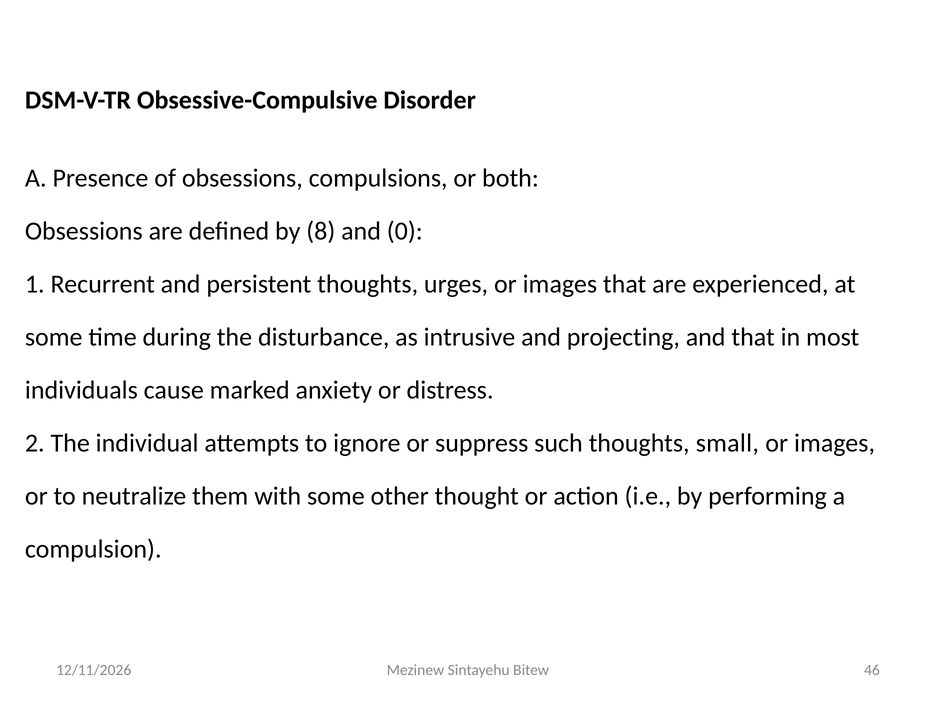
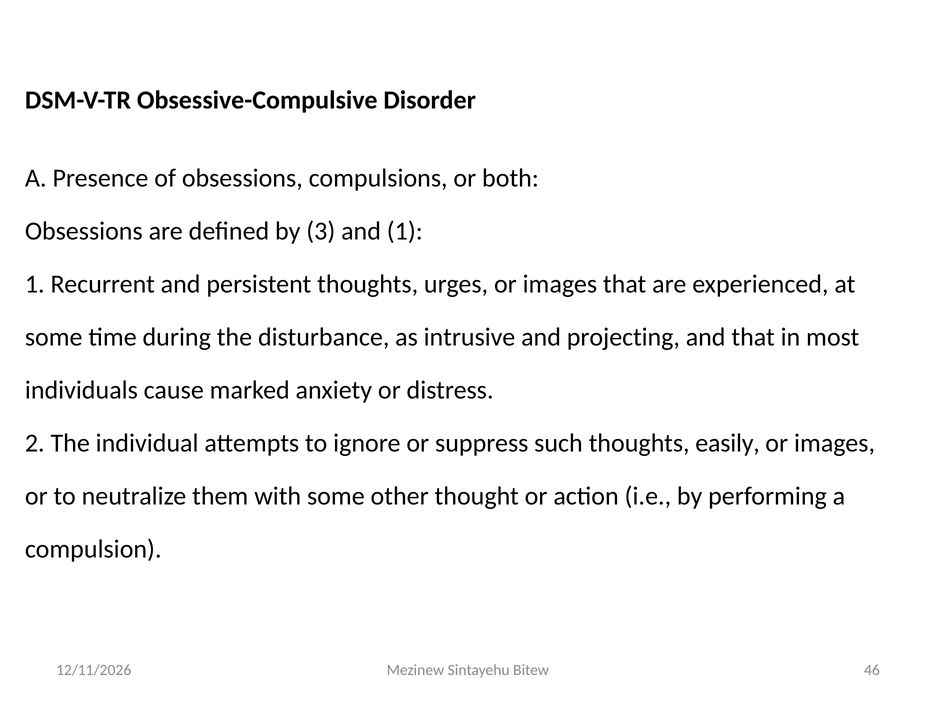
8: 8 -> 3 (321, 231)
and 0: 0 -> 1 (405, 231)
small: small -> easily (728, 443)
